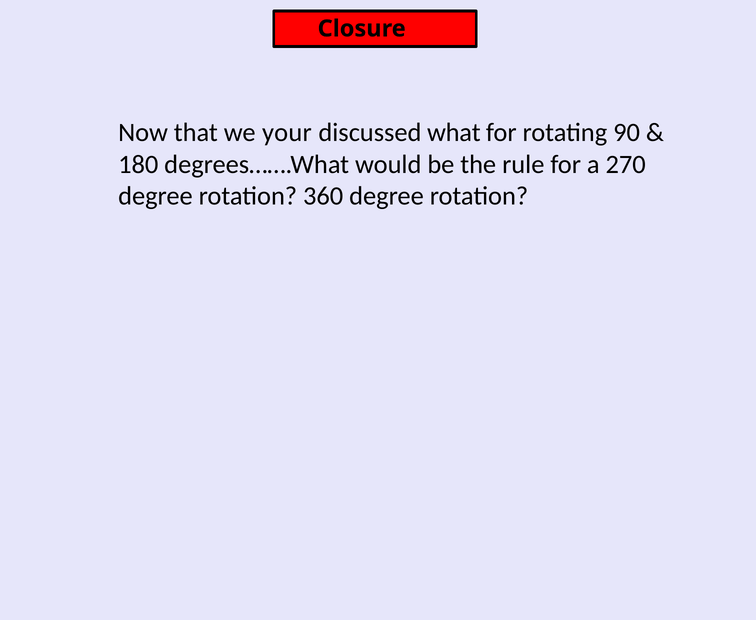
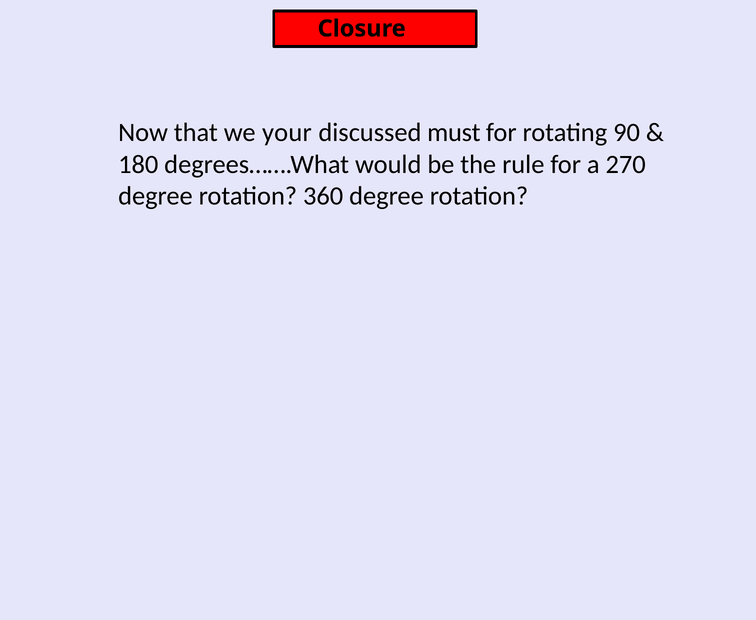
what: what -> must (454, 133)
